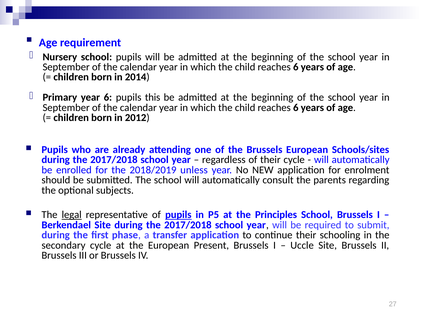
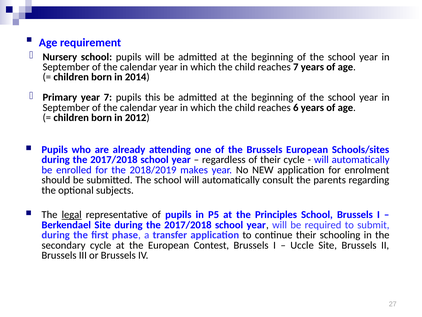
6: 6 -> 7 (296, 67)
year 6: 6 -> 7 (108, 97)
unless: unless -> makes (194, 170)
pupils underline: present -> none (178, 214)
Present: Present -> Contest (211, 245)
